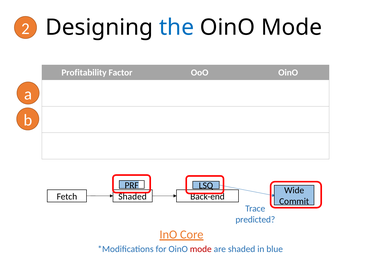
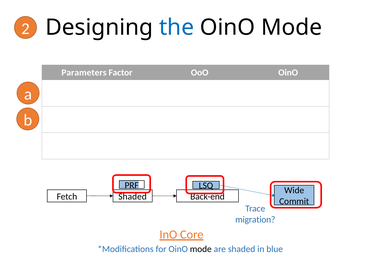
Profitability: Profitability -> Parameters (84, 73)
predicted: predicted -> migration (255, 220)
mode colour: red -> black (201, 249)
